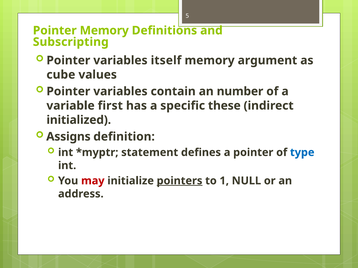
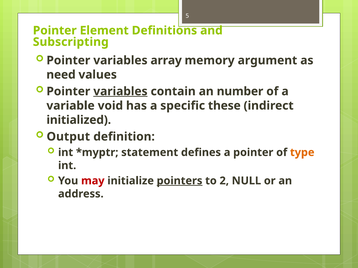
Pointer Memory: Memory -> Element (104, 31)
itself: itself -> array (166, 61)
cube: cube -> need (61, 75)
variables underline: none -> present (120, 92)
first: first -> void (110, 106)
Assigns: Assigns -> Output (68, 137)
type colour: blue -> orange (302, 153)
1: 1 -> 2 (224, 181)
